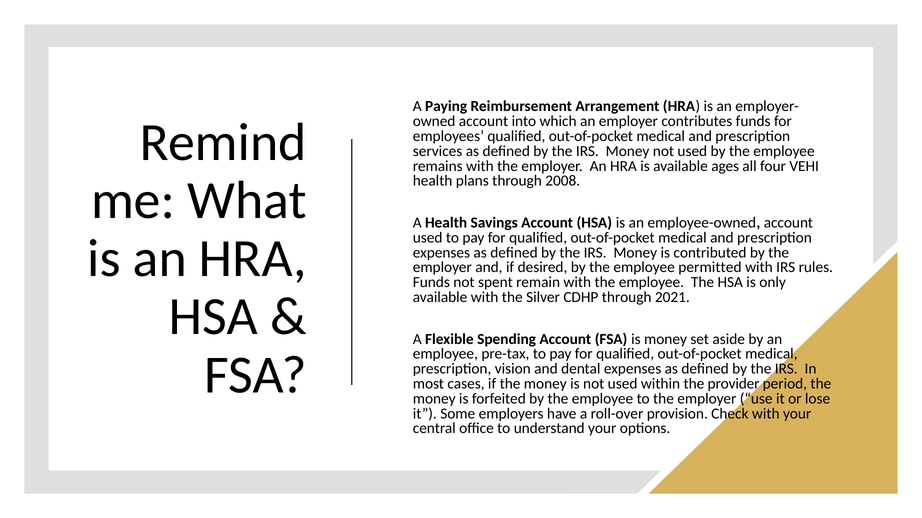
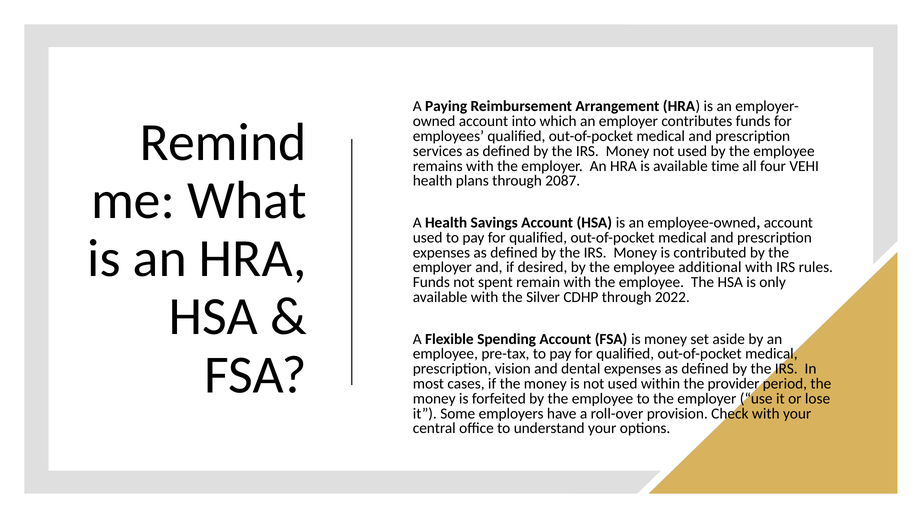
ages: ages -> time (725, 166)
2008: 2008 -> 2087 (563, 181)
permitted: permitted -> additional (710, 268)
2021: 2021 -> 2022 (672, 298)
